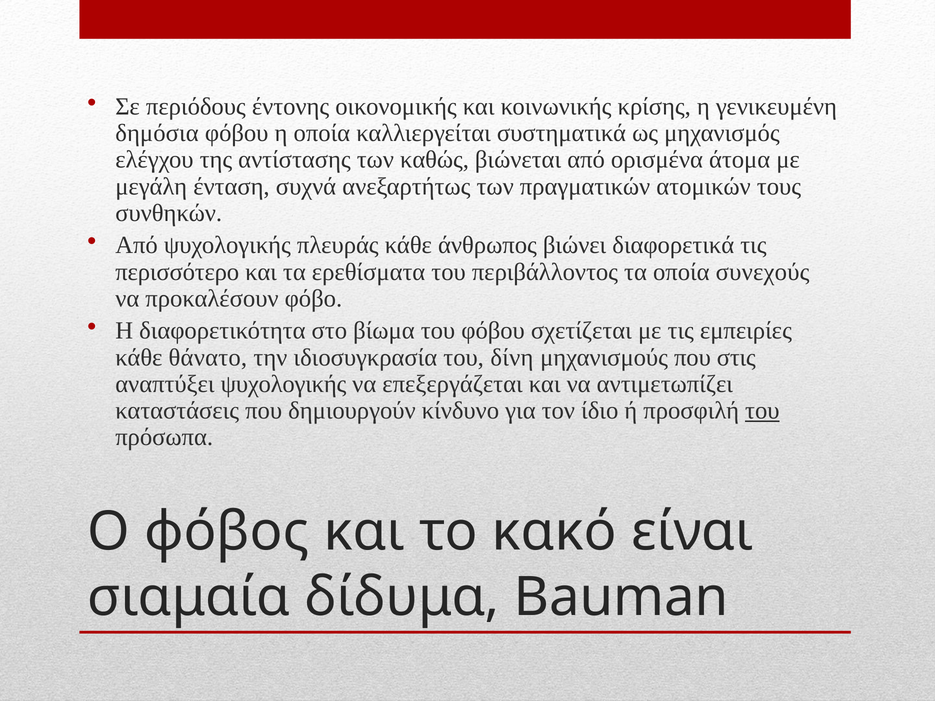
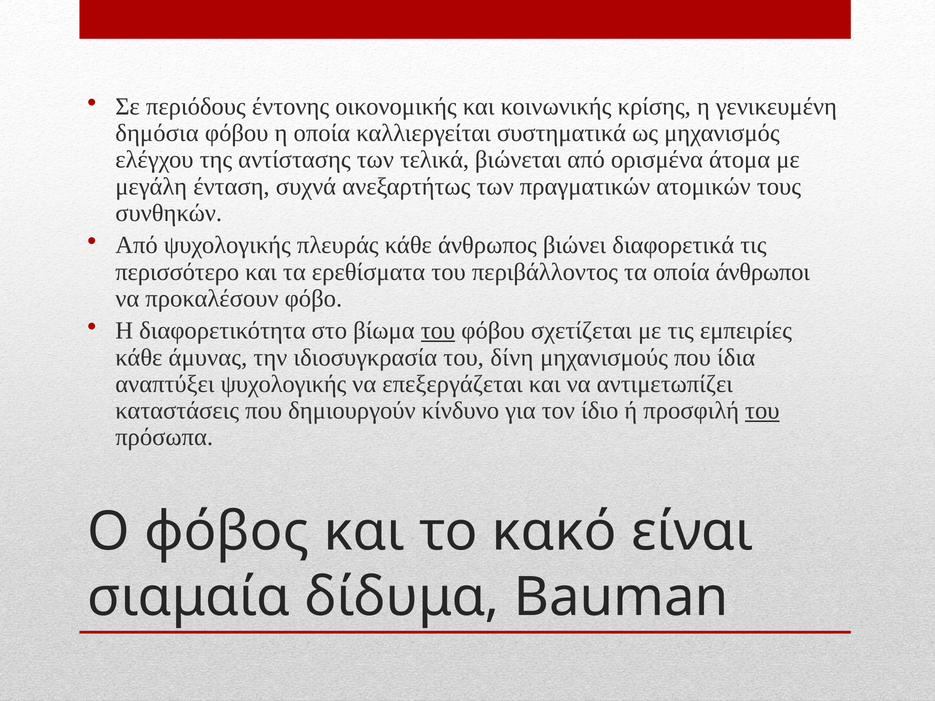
καθώς: καθώς -> τελικά (435, 160)
συνεχούς: συνεχούς -> άνθρωποι (763, 272)
του underline: none -> present (438, 331)
θάνατο: θάνατο -> άμυνας (208, 358)
στις: στις -> ίδια (736, 358)
